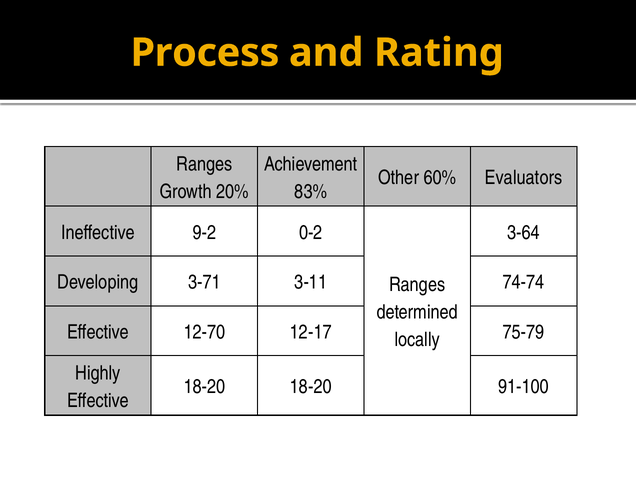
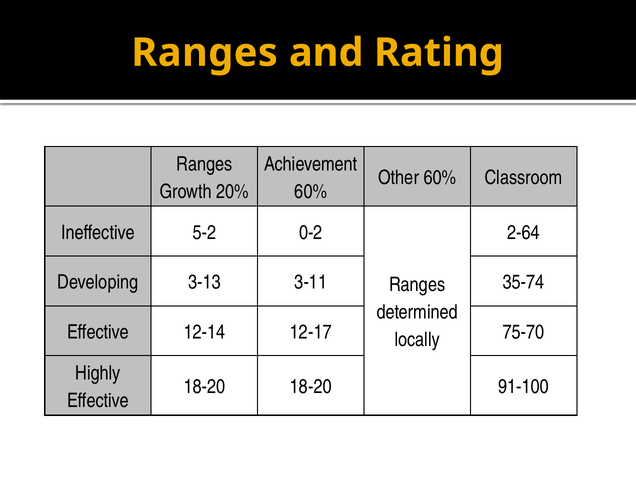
Process: Process -> Ranges (205, 53)
Evaluators: Evaluators -> Classroom (524, 178)
83%: 83% -> 60% (311, 191)
9-2: 9-2 -> 5-2 (204, 233)
3-64: 3-64 -> 2-64 (524, 233)
3-71: 3-71 -> 3-13 (204, 282)
74-74: 74-74 -> 35-74 (524, 282)
12-70: 12-70 -> 12-14 (204, 332)
75-79: 75-79 -> 75-70 (524, 332)
